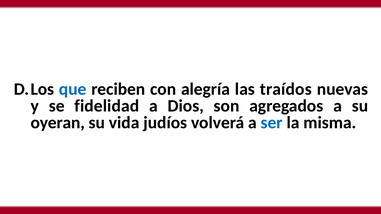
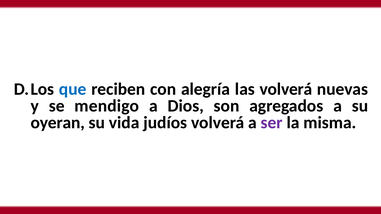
las traídos: traídos -> volverá (286, 89)
fidelidad: fidelidad -> mendigo (107, 106)
ser colour: blue -> purple (272, 123)
